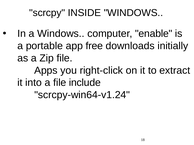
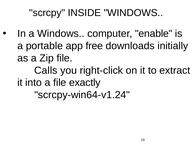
Apps: Apps -> Calls (46, 71)
include: include -> exactly (85, 83)
